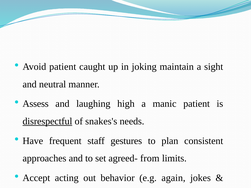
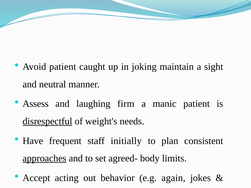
high: high -> firm (126, 104)
snakes's: snakes's -> weight's (101, 121)
staff gestures: gestures -> initially (126, 141)
approaches underline: none -> present (44, 159)
from: from -> body (150, 159)
